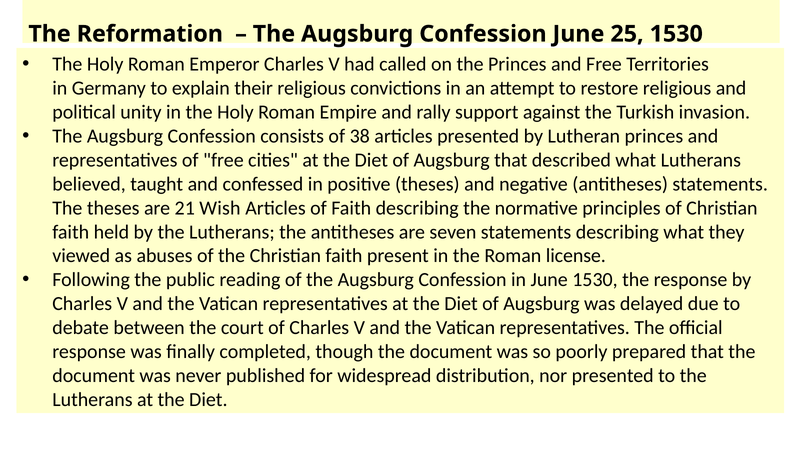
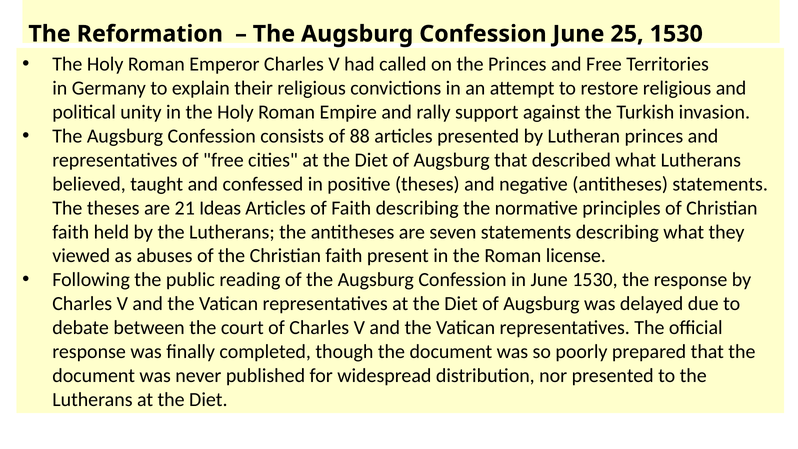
38: 38 -> 88 (360, 136)
Wish: Wish -> Ideas (220, 208)
